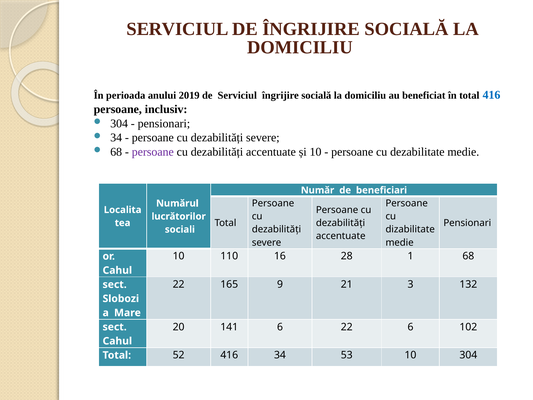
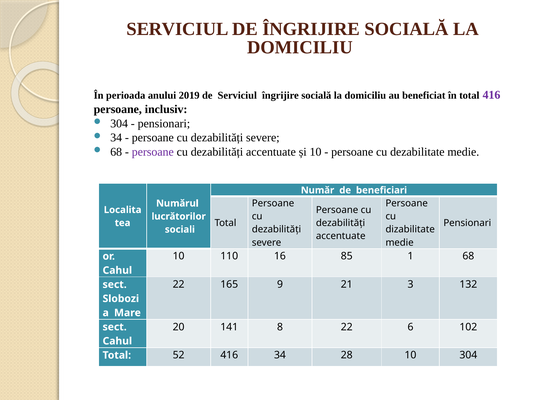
416 colour: blue -> purple (492, 95)
28: 28 -> 85 (347, 256)
141 6: 6 -> 8 (280, 327)
53: 53 -> 28 (347, 355)
